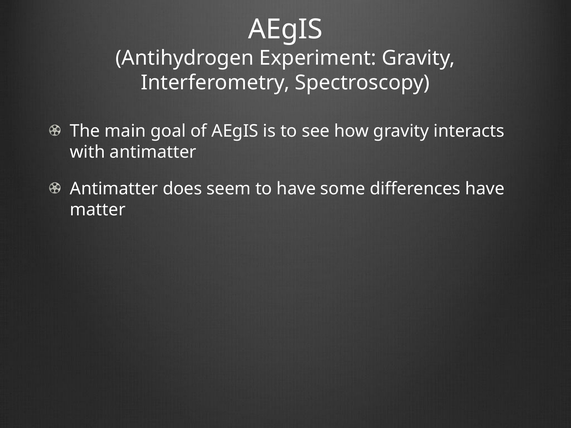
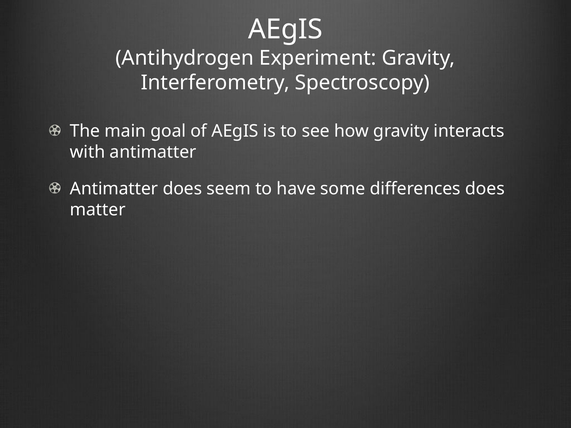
differences have: have -> does (485, 189)
